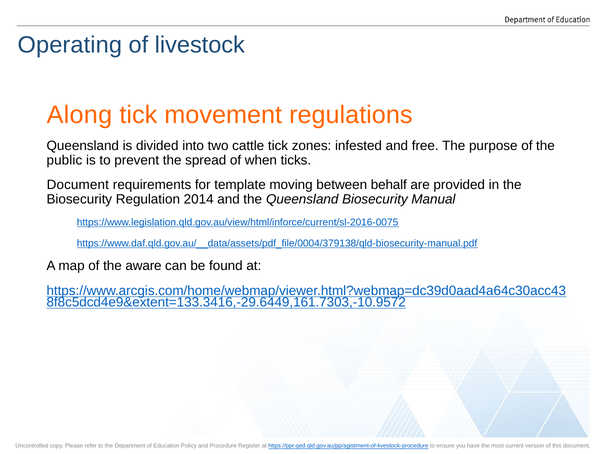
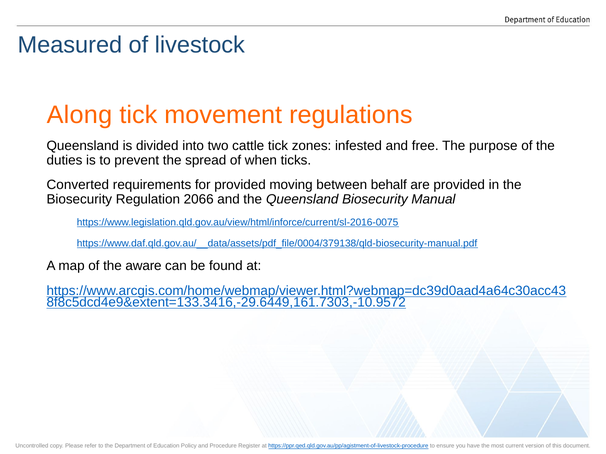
Operating: Operating -> Measured (70, 45)
public: public -> duties (64, 160)
Document: Document -> Converted (78, 185)
for template: template -> provided (240, 185)
2014: 2014 -> 2066 (199, 200)
